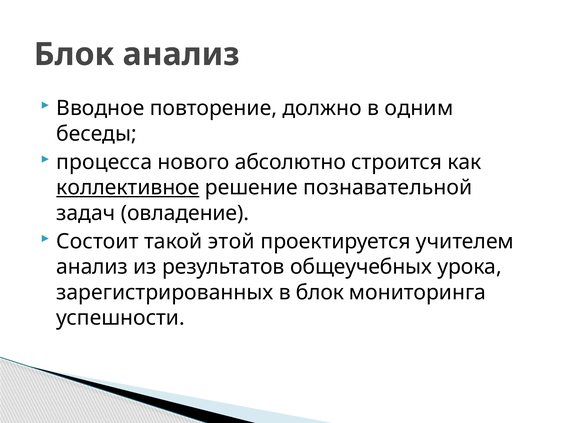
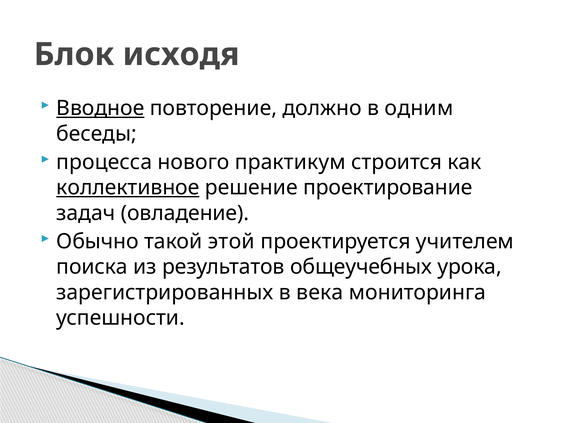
Блок анализ: анализ -> исходя (181, 54)
Вводное underline: none -> present (100, 108)
абсолютно: абсолютно -> практикум (290, 162)
познавательной: познавательной -> проектирование (388, 188)
Состоит: Состоит -> Обычно (98, 242)
анализ: анализ -> поиска (92, 267)
в блок: блок -> века (320, 292)
